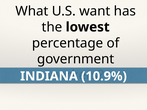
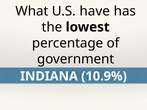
want: want -> have (95, 11)
